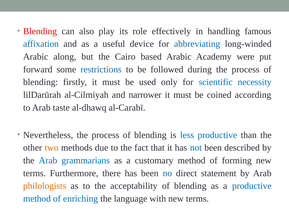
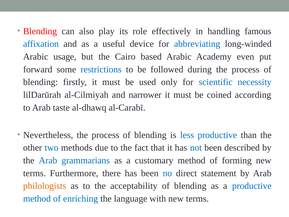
along: along -> usage (65, 57)
were: were -> even (245, 57)
two colour: orange -> blue (52, 148)
